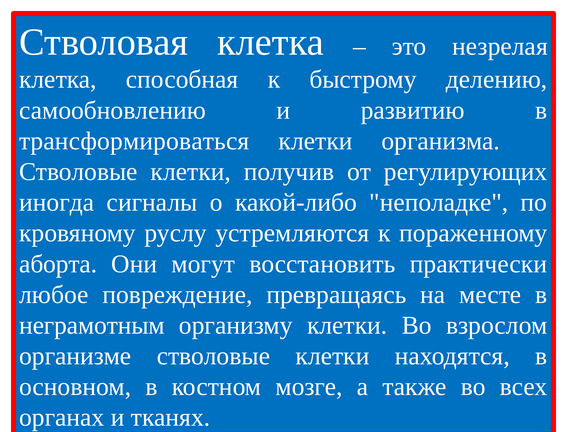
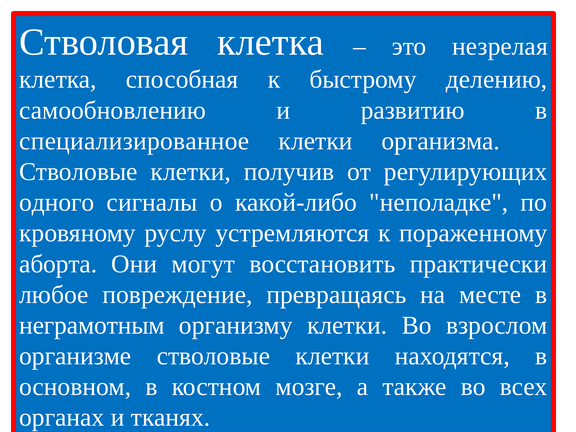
трансформироваться: трансформироваться -> специализированное (134, 141)
иногда: иногда -> одного (57, 202)
